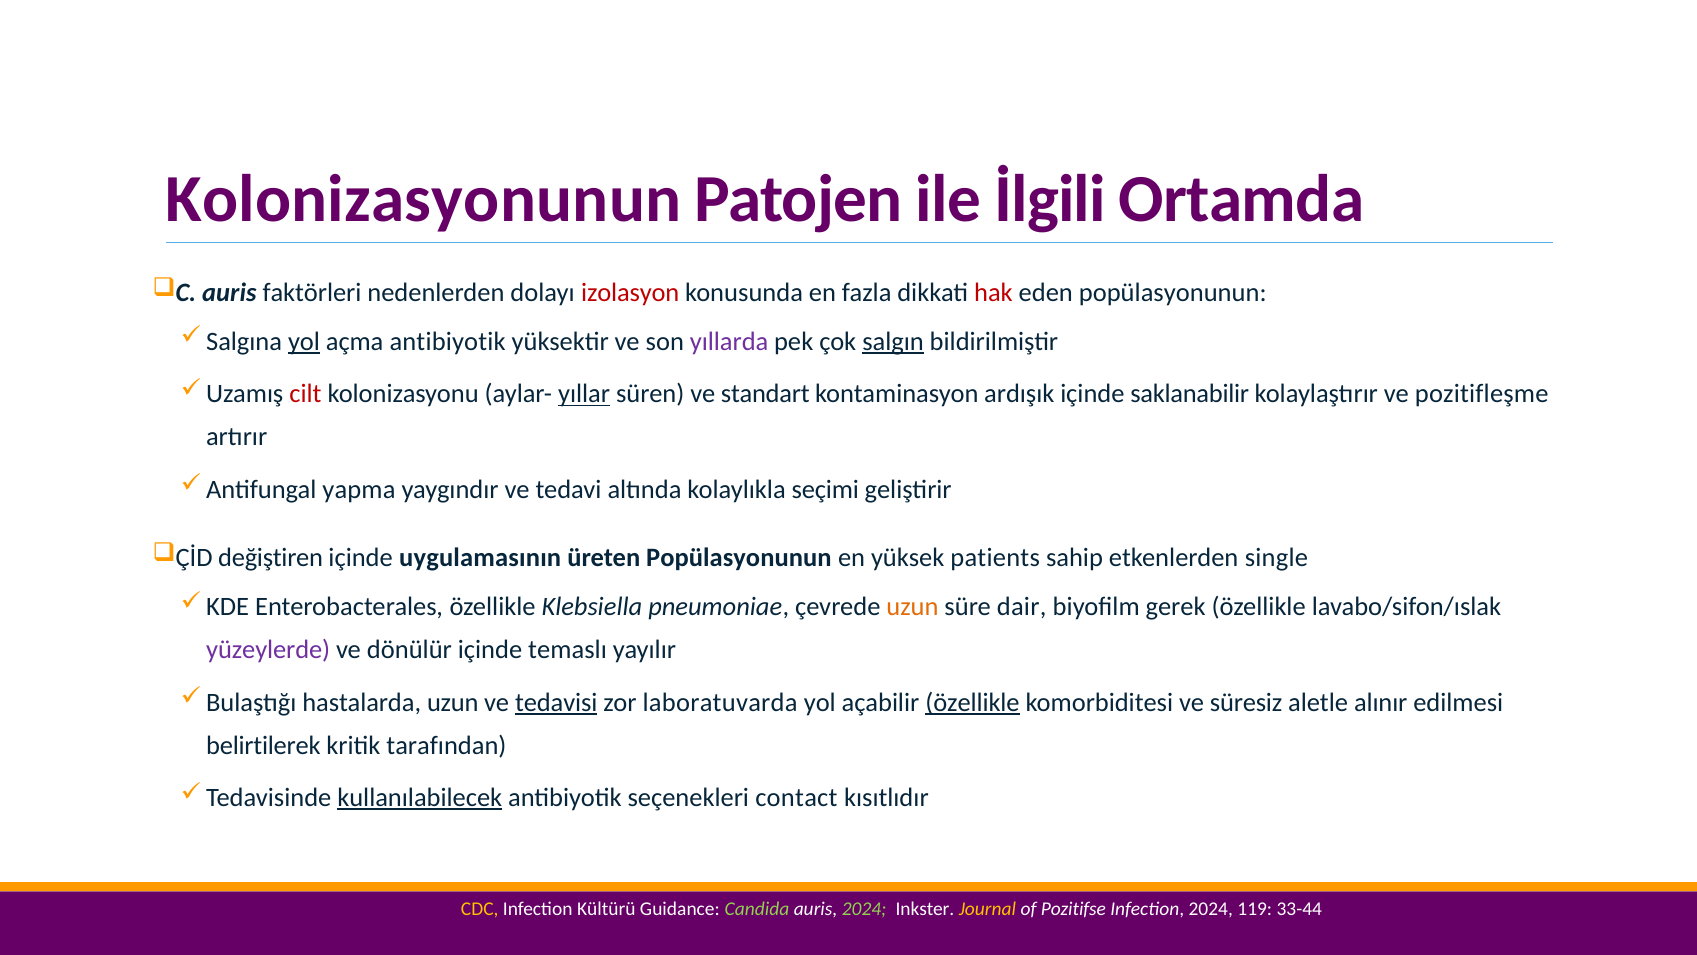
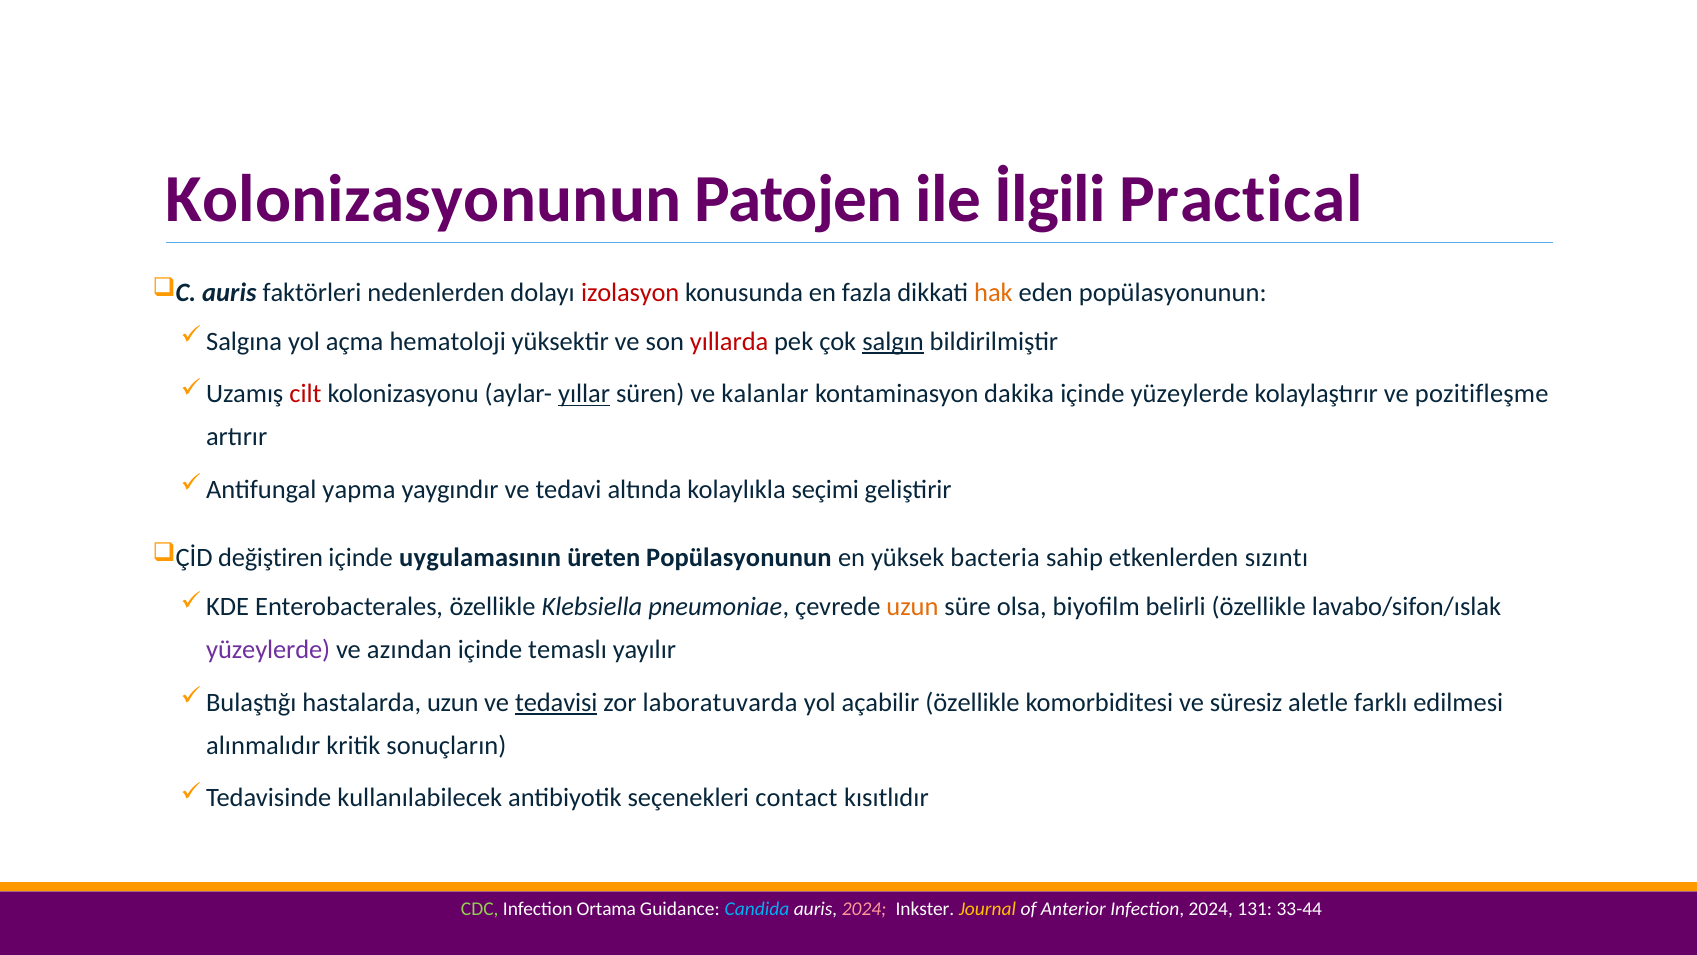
Ortamda: Ortamda -> Practical (1241, 200)
hak colour: red -> orange (993, 292)
yol underline: present -> none (304, 341)
açma antibiyotik: antibiyotik -> hematoloji (448, 341)
yıllarda colour: purple -> red (729, 341)
standart: standart -> kalanlar (765, 394)
ardışık: ardışık -> dakika (1019, 394)
içinde saklanabilir: saklanabilir -> yüzeylerde (1190, 394)
patients: patients -> bacteria (995, 557)
single: single -> sızıntı (1276, 557)
dair: dair -> olsa (1022, 607)
gerek: gerek -> belirli (1176, 607)
dönülür: dönülür -> azından (409, 650)
özellikle underline: present -> none (973, 702)
alınır: alınır -> farklı (1381, 702)
belirtilerek: belirtilerek -> alınmalıdır (263, 745)
tarafından: tarafından -> sonuçların (446, 745)
kullanılabilecek underline: present -> none (420, 797)
CDC colour: yellow -> light green (480, 908)
Kültürü: Kültürü -> Ortama (606, 908)
Candida colour: light green -> light blue (757, 908)
2024 colour: light green -> pink (864, 908)
Pozitifse: Pozitifse -> Anterior (1073, 908)
119: 119 -> 131 (1255, 908)
